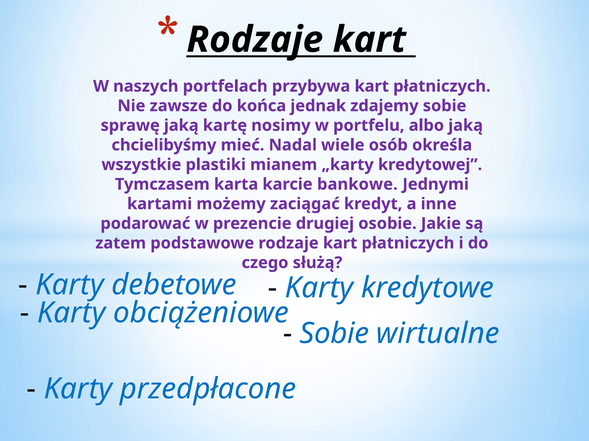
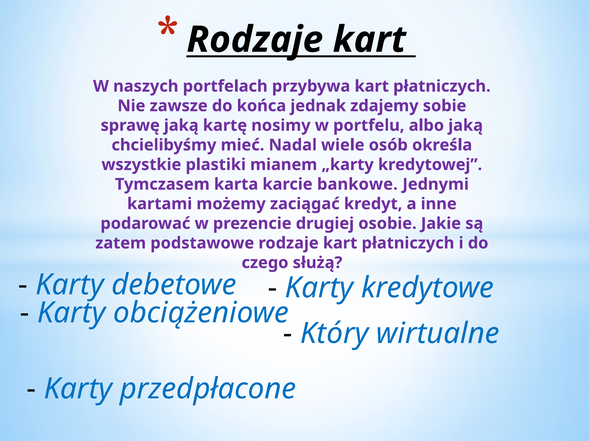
Sobie: Sobie -> Który (334, 334)
